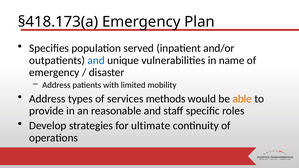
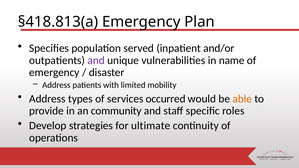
§418.173(a: §418.173(a -> §418.813(a (58, 22)
and colour: blue -> purple (96, 60)
methods: methods -> occurred (166, 99)
reasonable: reasonable -> community (116, 111)
